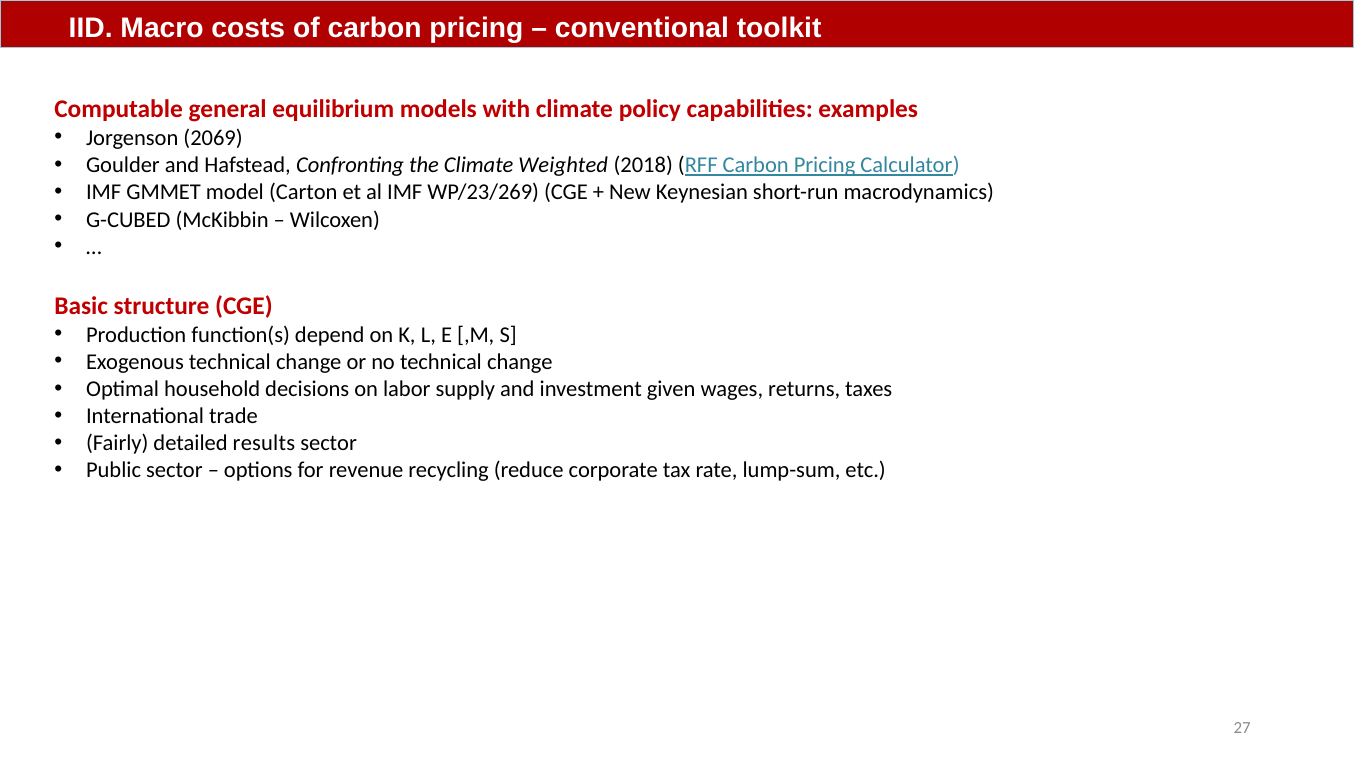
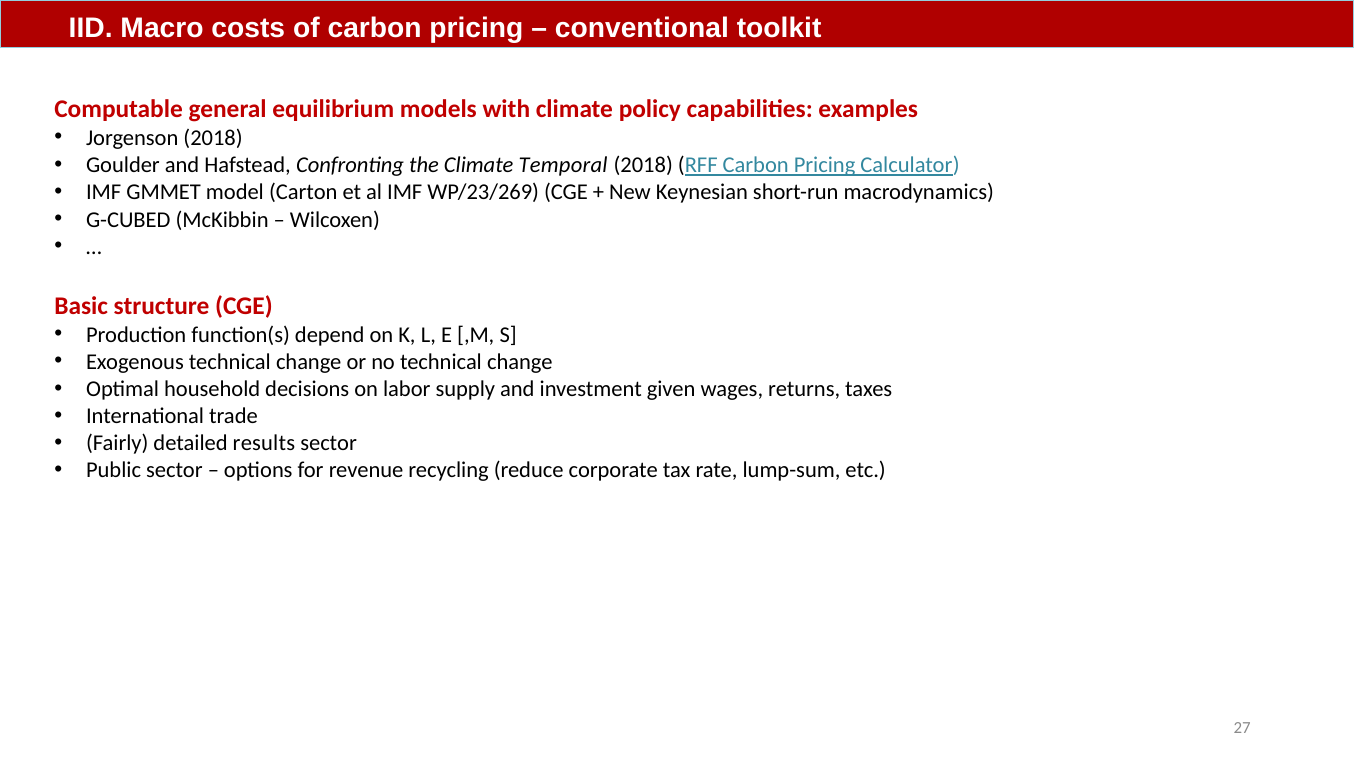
Jorgenson 2069: 2069 -> 2018 (213, 138)
Weighted: Weighted -> Temporal (563, 165)
